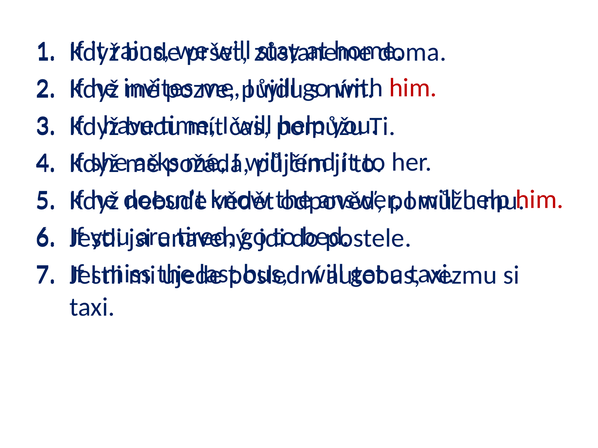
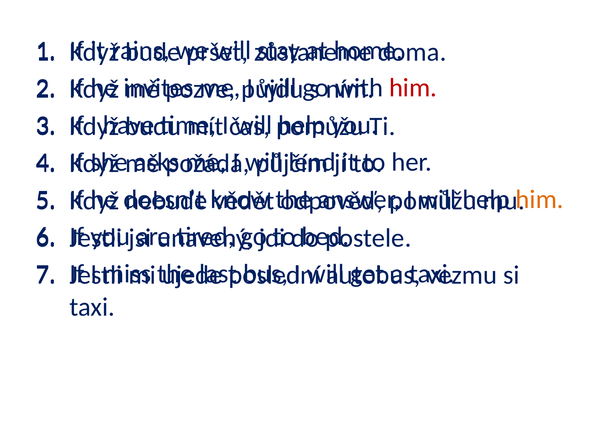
him colour: red -> orange (540, 200)
